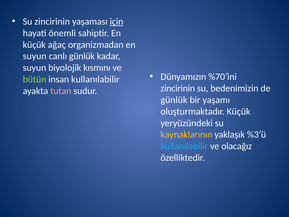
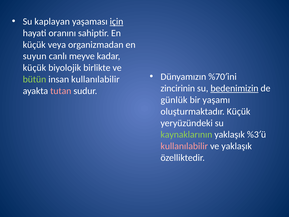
Su zincirinin: zincirinin -> kaplayan (52, 21)
önemli: önemli -> oranını (62, 33)
ağaç: ağaç -> veya (57, 45)
canlı günlük: günlük -> meyve (82, 56)
suyun: suyun -> küçük (34, 68)
kısmını: kısmını -> birlikte (97, 68)
bedenimizin underline: none -> present (234, 88)
kaynaklarının colour: yellow -> light green (186, 134)
kullanılabilir colour: light blue -> pink (184, 146)
ve olacağız: olacağız -> yaklaşık (237, 146)
